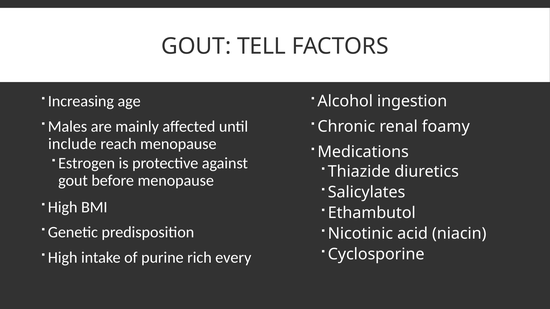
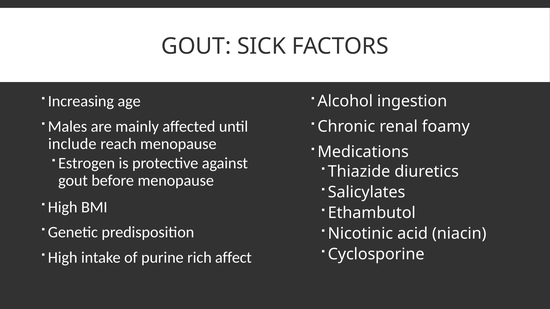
TELL: TELL -> SICK (261, 46)
every: every -> affect (233, 258)
